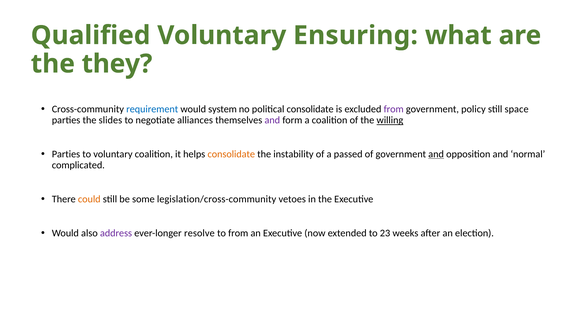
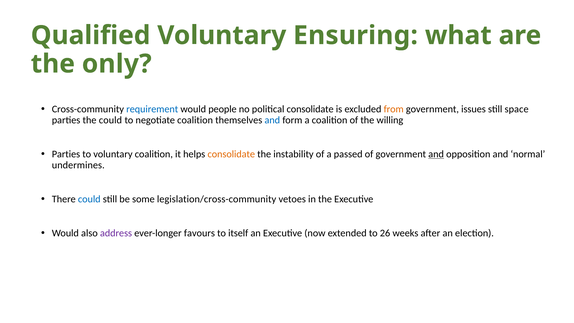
they: they -> only (117, 64)
system: system -> people (222, 109)
from colour: purple -> orange (394, 109)
policy: policy -> issues (473, 109)
the slides: slides -> could (110, 120)
negotiate alliances: alliances -> coalition (195, 120)
and colour: purple -> blue (272, 120)
willing underline: present -> none (390, 120)
complicated: complicated -> undermines (78, 165)
could colour: orange -> blue (89, 199)
resolve: resolve -> favours (199, 233)
to from: from -> itself (238, 233)
23: 23 -> 26 (385, 233)
